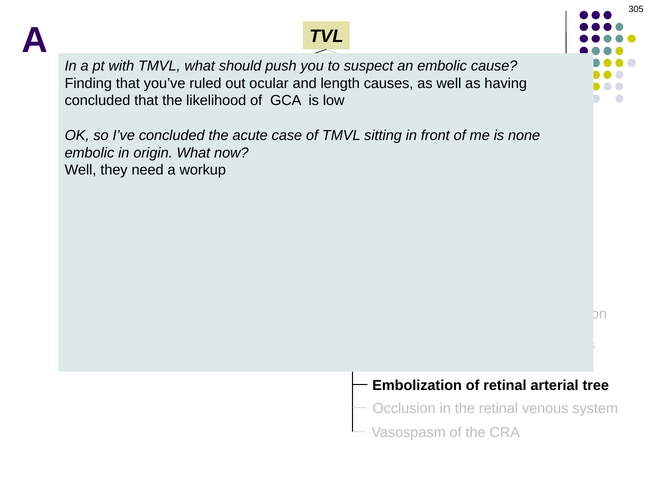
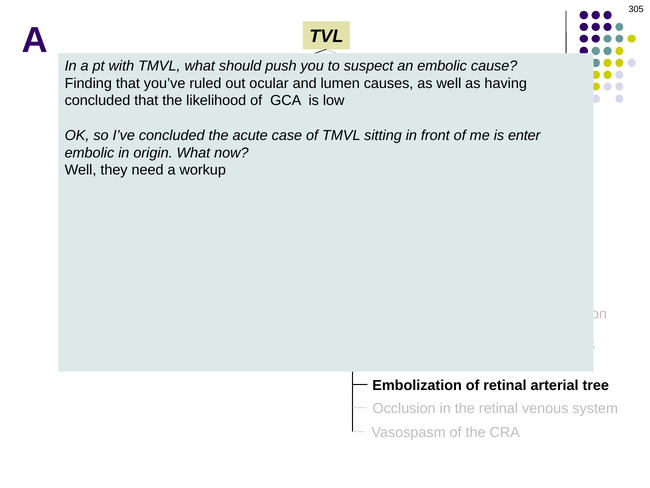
length: length -> lumen (340, 83)
none: none -> enter (524, 135)
